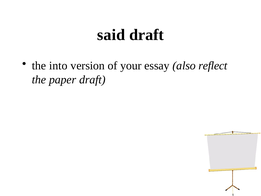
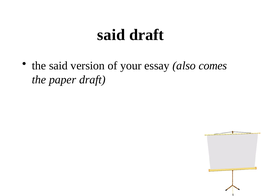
the into: into -> said (58, 66)
reflect: reflect -> comes (213, 66)
